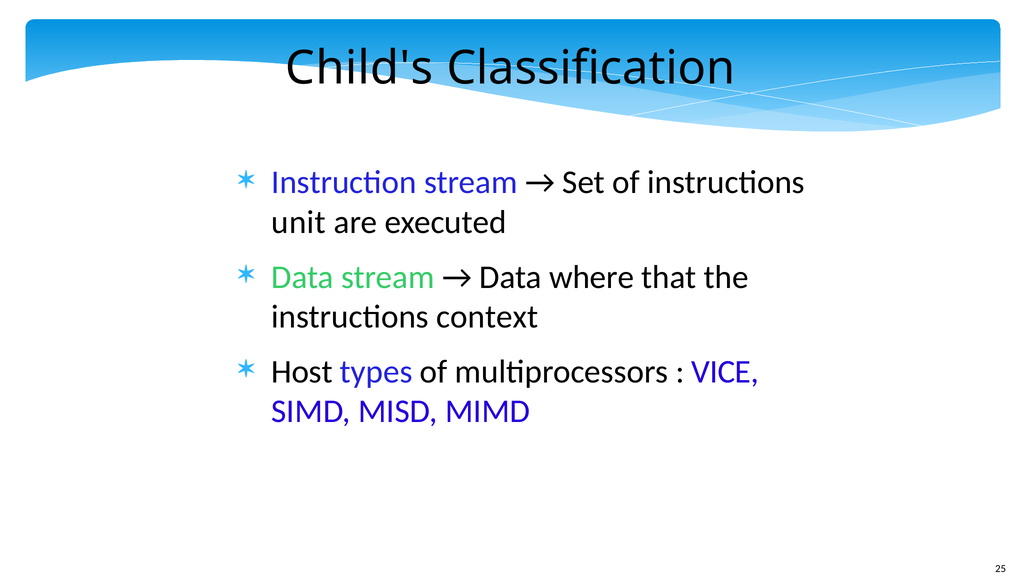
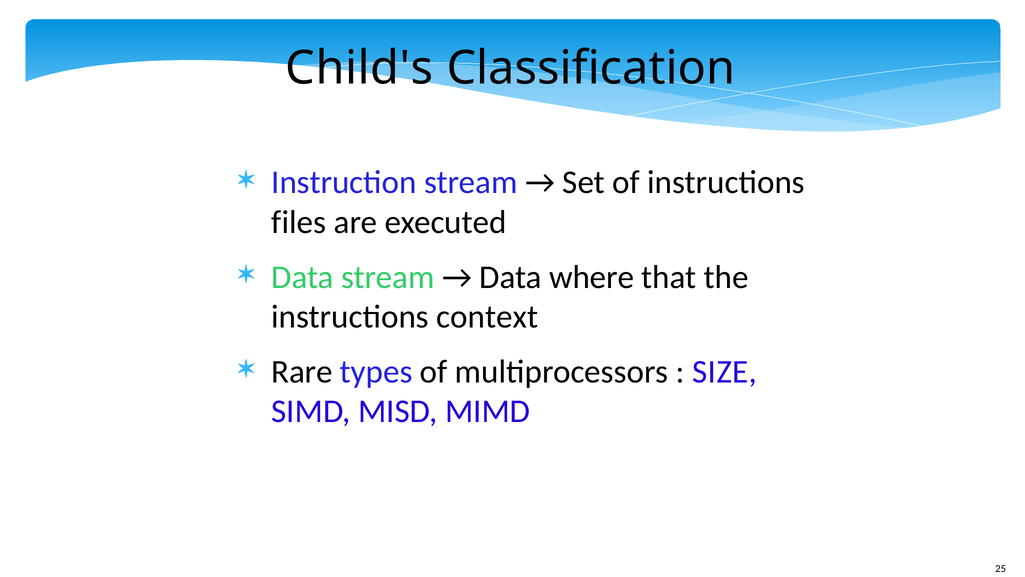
unit: unit -> files (299, 222)
Host: Host -> Rare (302, 372)
VICE: VICE -> SIZE (725, 372)
